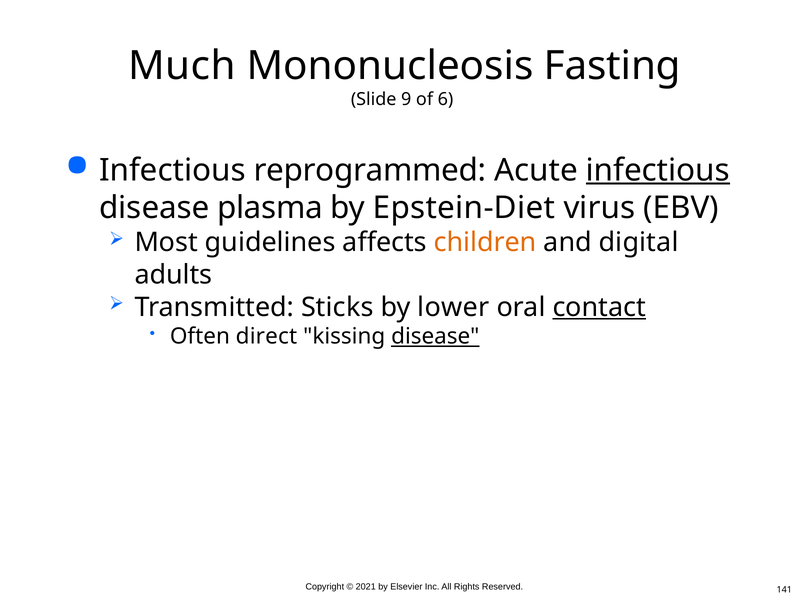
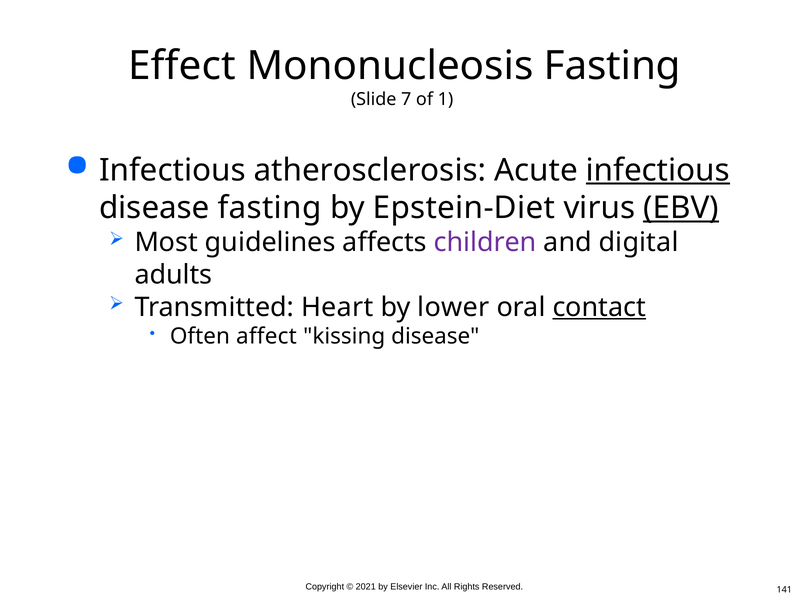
Much: Much -> Effect (182, 66)
9: 9 -> 7 (406, 100)
6: 6 -> 1 (445, 100)
reprogrammed: reprogrammed -> atherosclerosis (370, 170)
disease plasma: plasma -> fasting (270, 208)
EBV underline: none -> present (681, 208)
children colour: orange -> purple (485, 243)
Sticks: Sticks -> Heart (337, 308)
direct: direct -> affect (266, 337)
disease underline: present -> none (435, 337)
